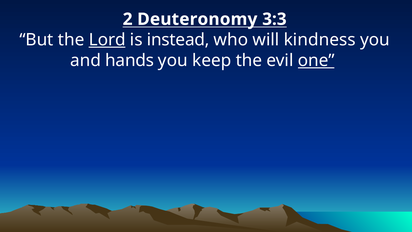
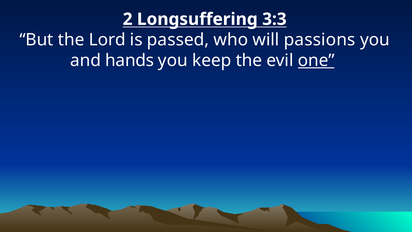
Deuteronomy: Deuteronomy -> Longsuffering (197, 19)
Lord underline: present -> none (107, 40)
instead: instead -> passed (178, 40)
kindness: kindness -> passions (320, 40)
